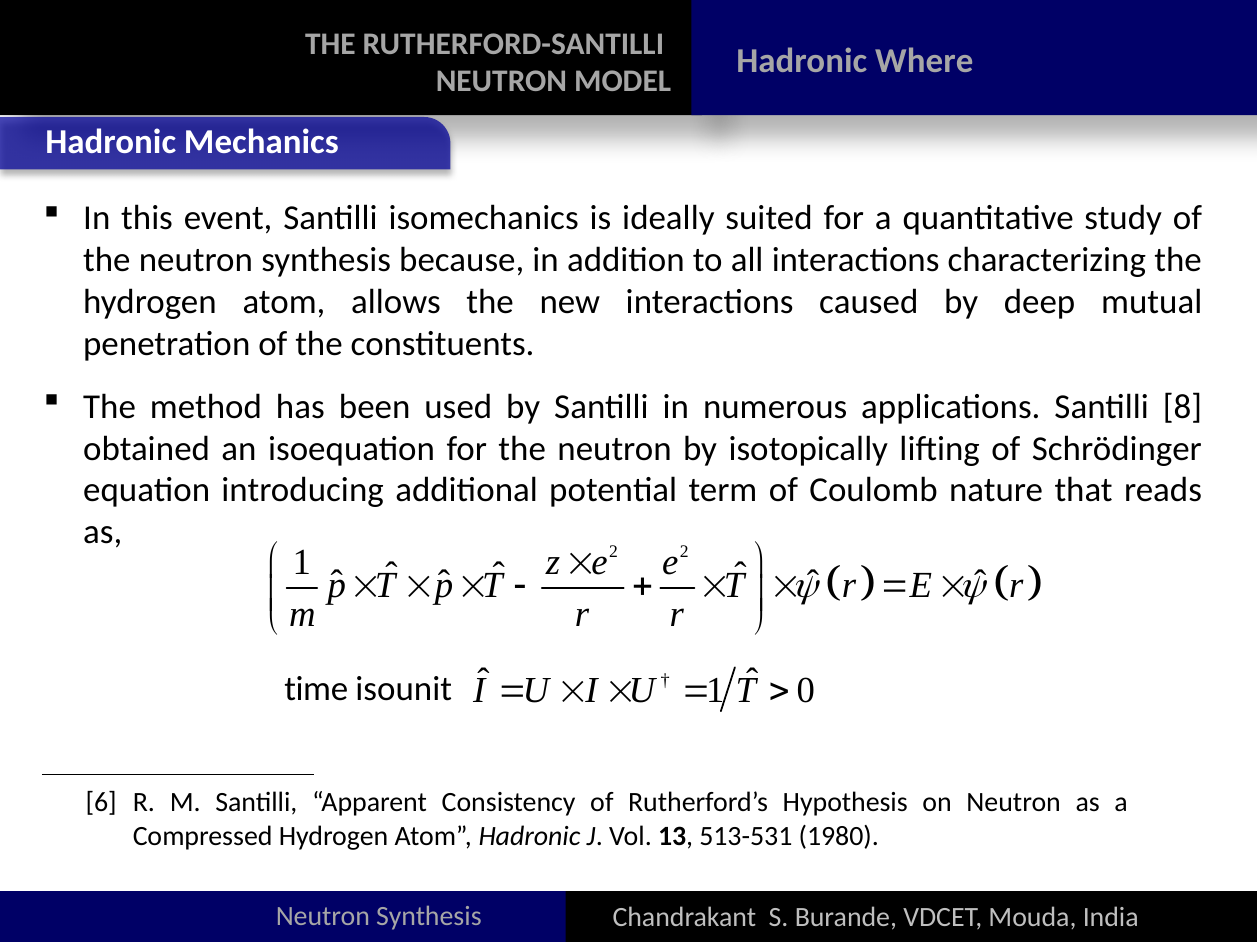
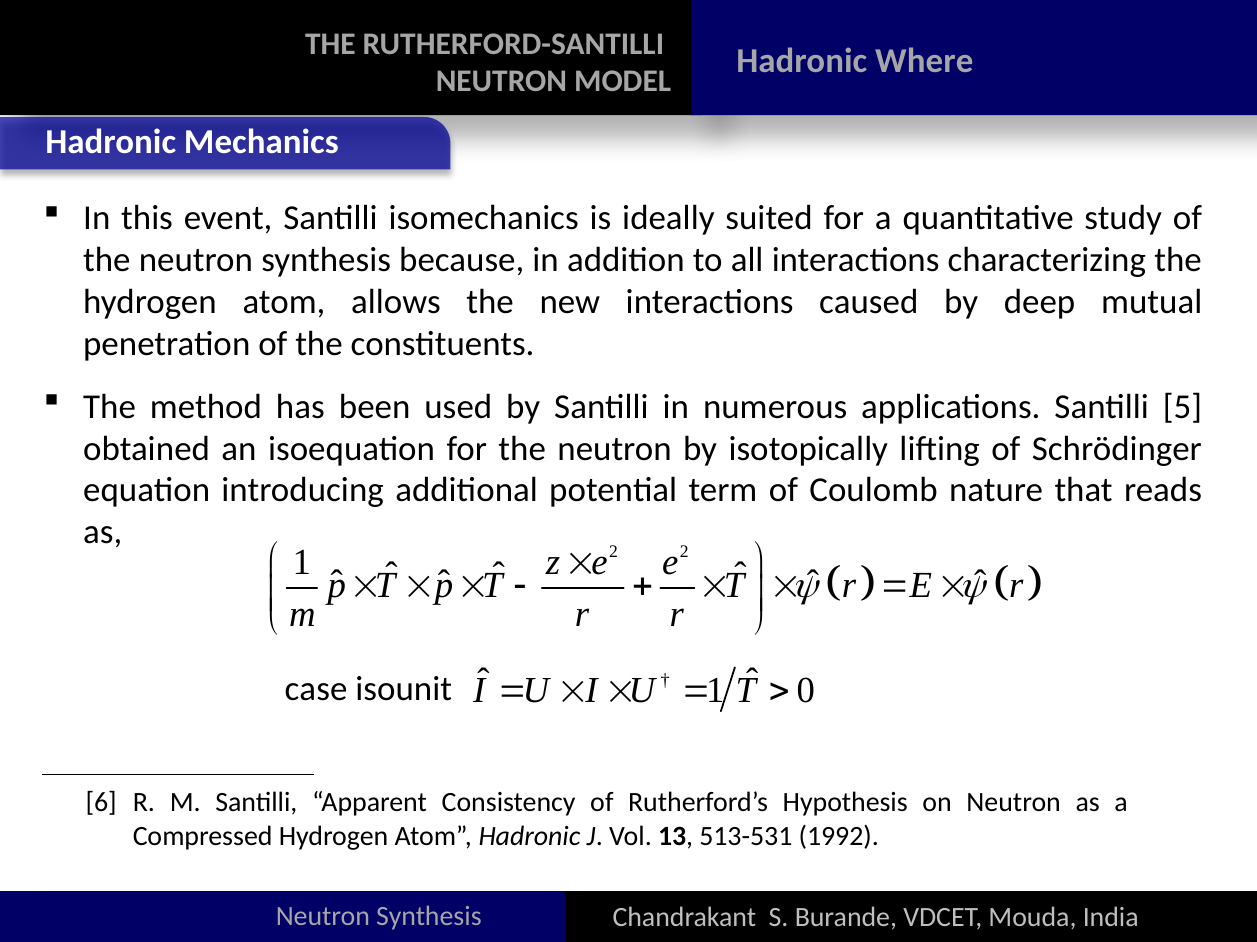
8: 8 -> 5 (1182, 407)
time: time -> case (316, 689)
1980: 1980 -> 1992 (839, 837)
